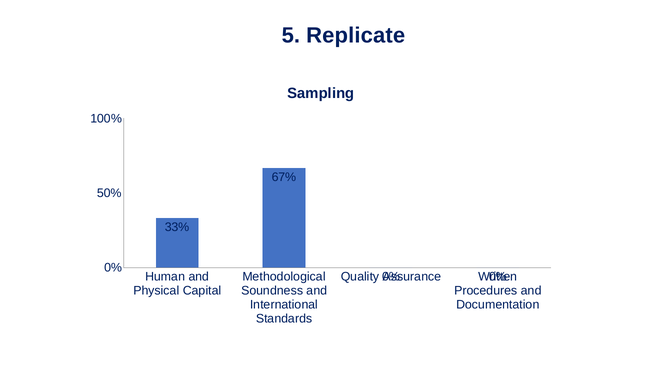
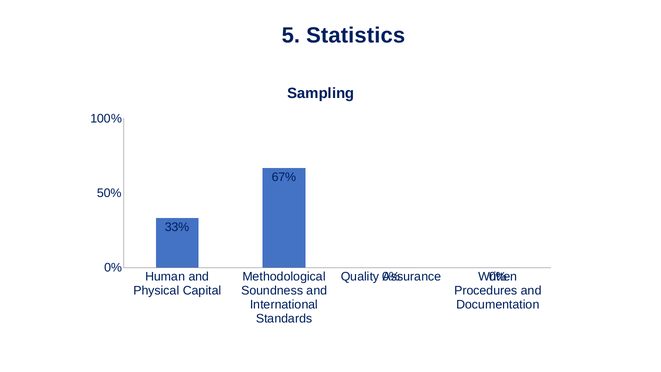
Replicate: Replicate -> Statistics (356, 36)
